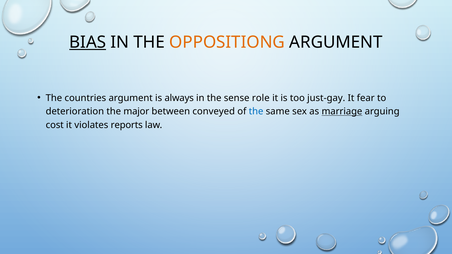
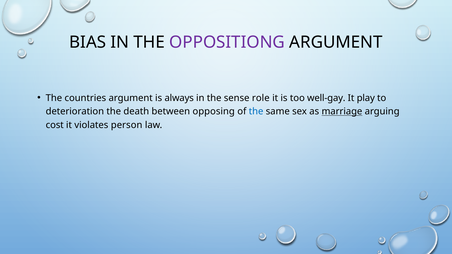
BIAS underline: present -> none (88, 42)
OPPOSITIONG colour: orange -> purple (227, 42)
just-gay: just-gay -> well-gay (326, 98)
fear: fear -> play (366, 98)
major: major -> death (136, 112)
conveyed: conveyed -> opposing (214, 112)
reports: reports -> person (127, 125)
